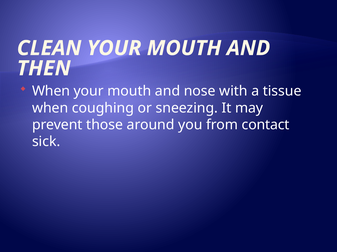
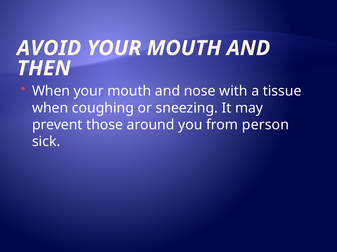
CLEAN: CLEAN -> AVOID (49, 48)
contact: contact -> person (265, 125)
